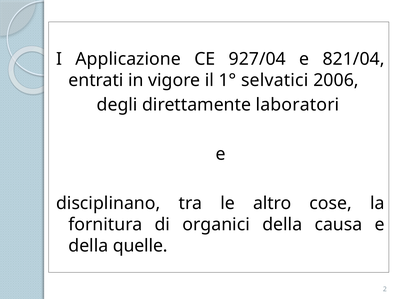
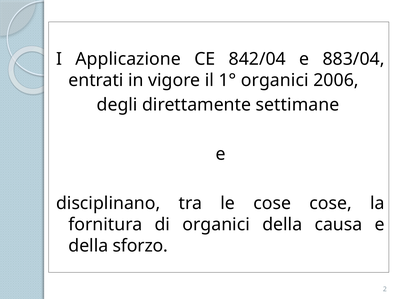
927/04: 927/04 -> 842/04 (257, 59)
821/04: 821/04 -> 883/04 (354, 59)
1° selvatici: selvatici -> organici (275, 80)
laboratori: laboratori -> settimane (298, 105)
le altro: altro -> cose (272, 203)
quelle: quelle -> sforzo (140, 245)
